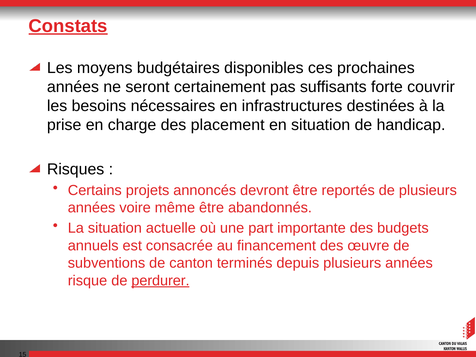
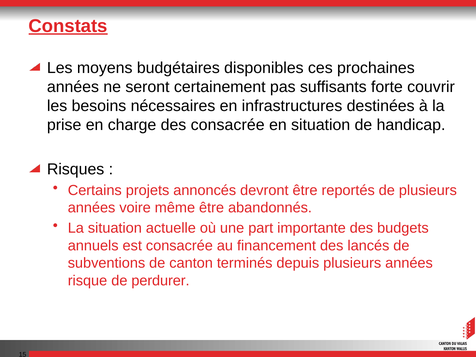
des placement: placement -> consacrée (228, 125)
œuvre: œuvre -> lancés (368, 246)
perdurer underline: present -> none (160, 281)
